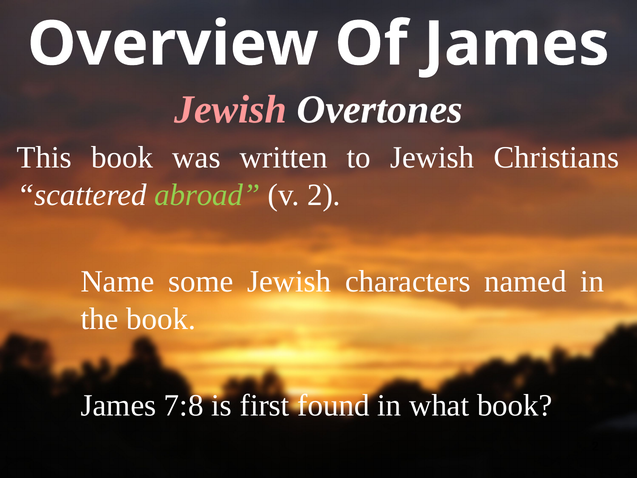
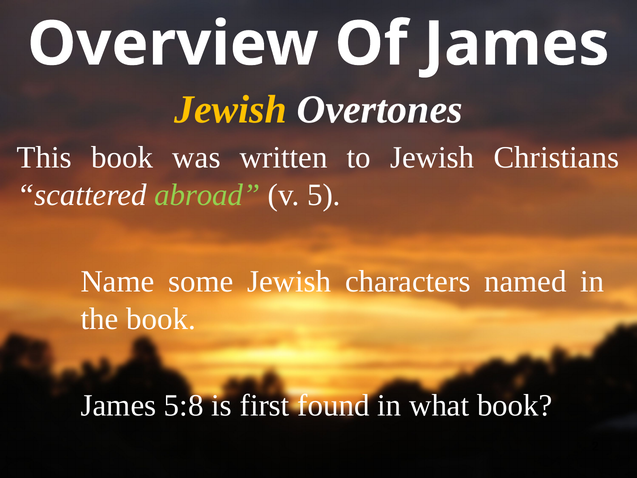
Jewish colour: pink -> yellow (231, 109)
v 2: 2 -> 5 (324, 195)
7:8: 7:8 -> 5:8 (184, 405)
